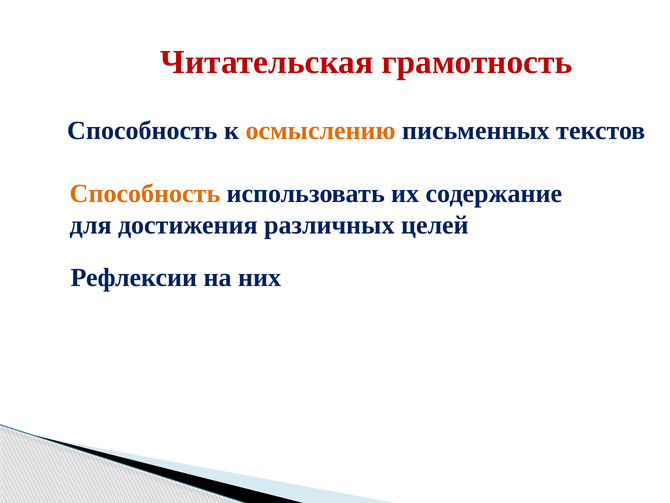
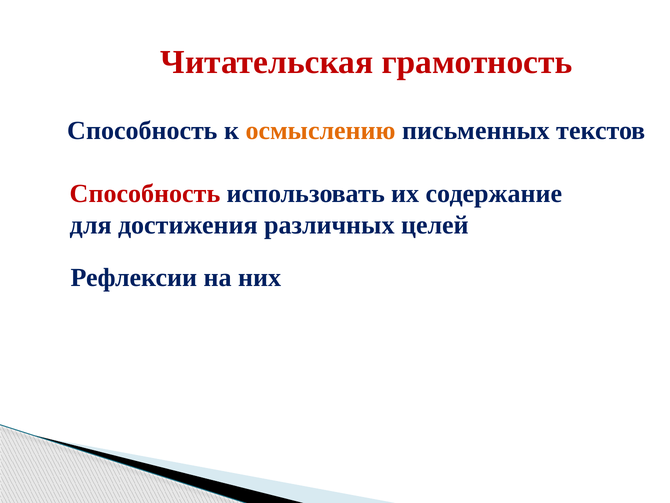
Способность colour: orange -> red (145, 193)
